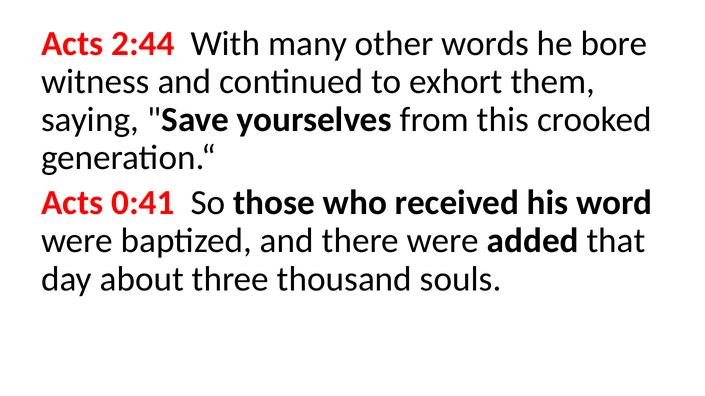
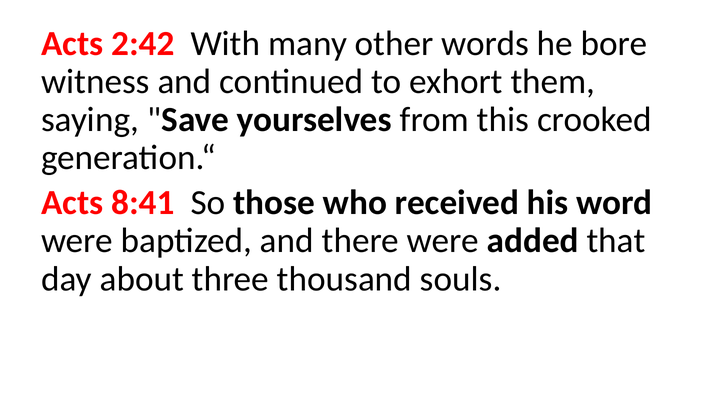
2:44: 2:44 -> 2:42 (143, 43)
0:41: 0:41 -> 8:41 (143, 203)
